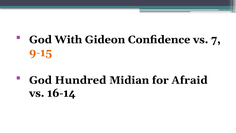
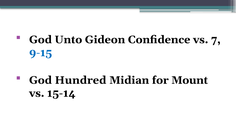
With: With -> Unto (68, 40)
9-15 colour: orange -> blue (41, 53)
Afraid: Afraid -> Mount (190, 80)
16-14: 16-14 -> 15-14 (61, 93)
